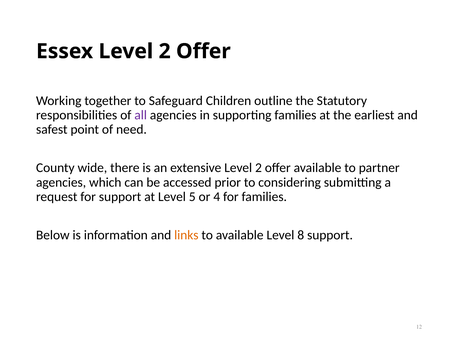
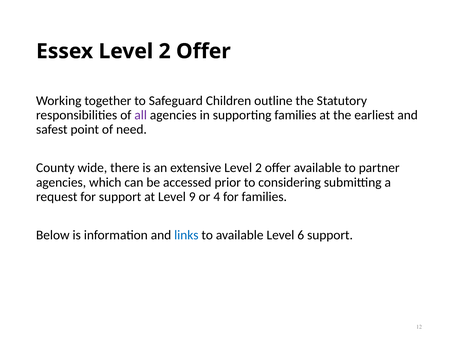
5: 5 -> 9 (192, 197)
links colour: orange -> blue (186, 235)
8: 8 -> 6 (301, 235)
